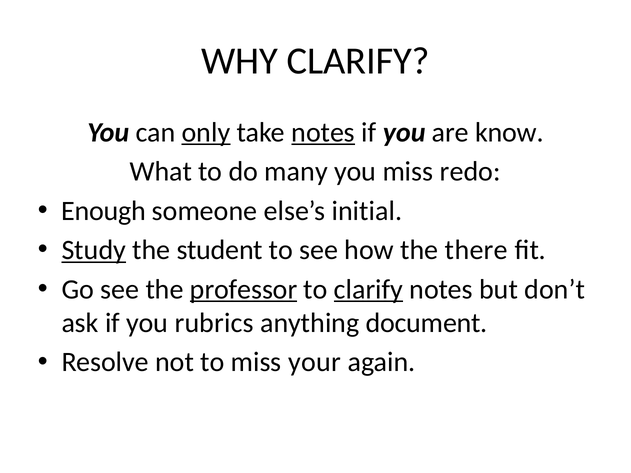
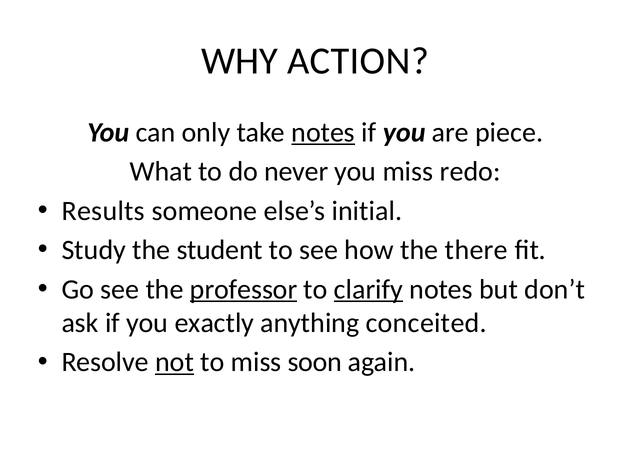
WHY CLARIFY: CLARIFY -> ACTION (358, 61)
only underline: present -> none (206, 132)
know: know -> piece (509, 132)
many: many -> never (296, 172)
Enough: Enough -> Results (103, 211)
Study underline: present -> none (94, 250)
rubrics: rubrics -> exactly (214, 323)
document: document -> conceited (426, 323)
not underline: none -> present (175, 362)
your: your -> soon (315, 362)
